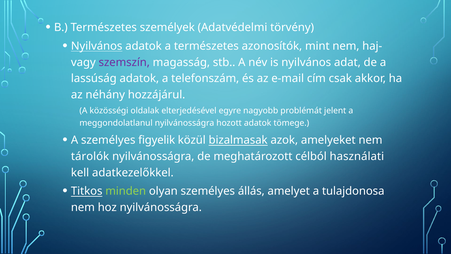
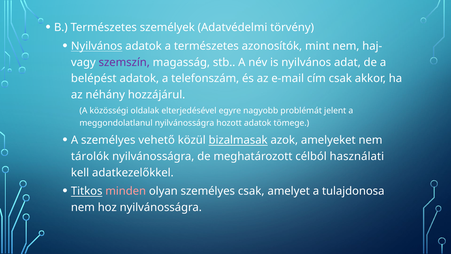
lassúság: lassúság -> belépést (94, 78)
figyelik: figyelik -> vehető (157, 140)
minden colour: light green -> pink (126, 191)
személyes állás: állás -> csak (251, 191)
